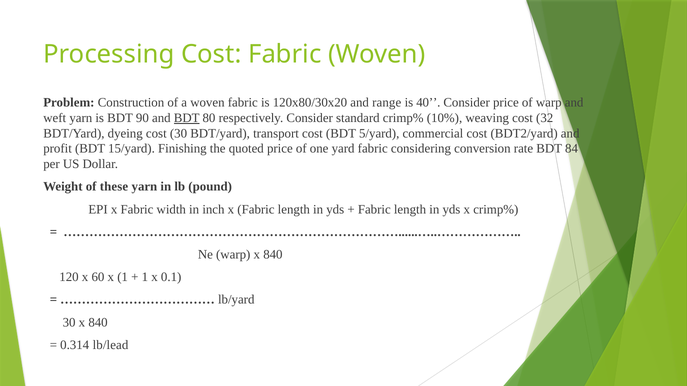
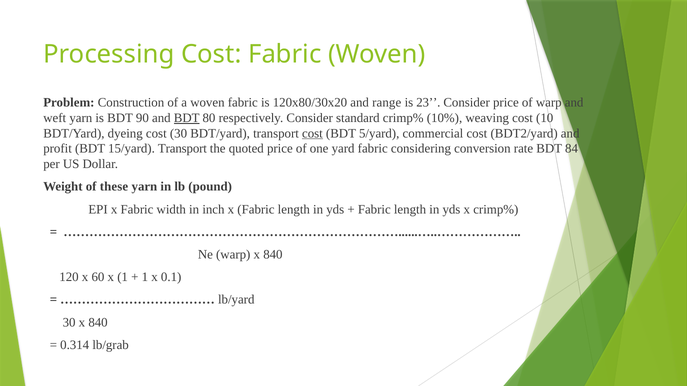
40: 40 -> 23 (428, 103)
32: 32 -> 10 (545, 118)
cost underline: none -> present (312, 133)
15/yard Finishing: Finishing -> Transport (182, 149)
lb/lead: lb/lead -> lb/grab (111, 345)
